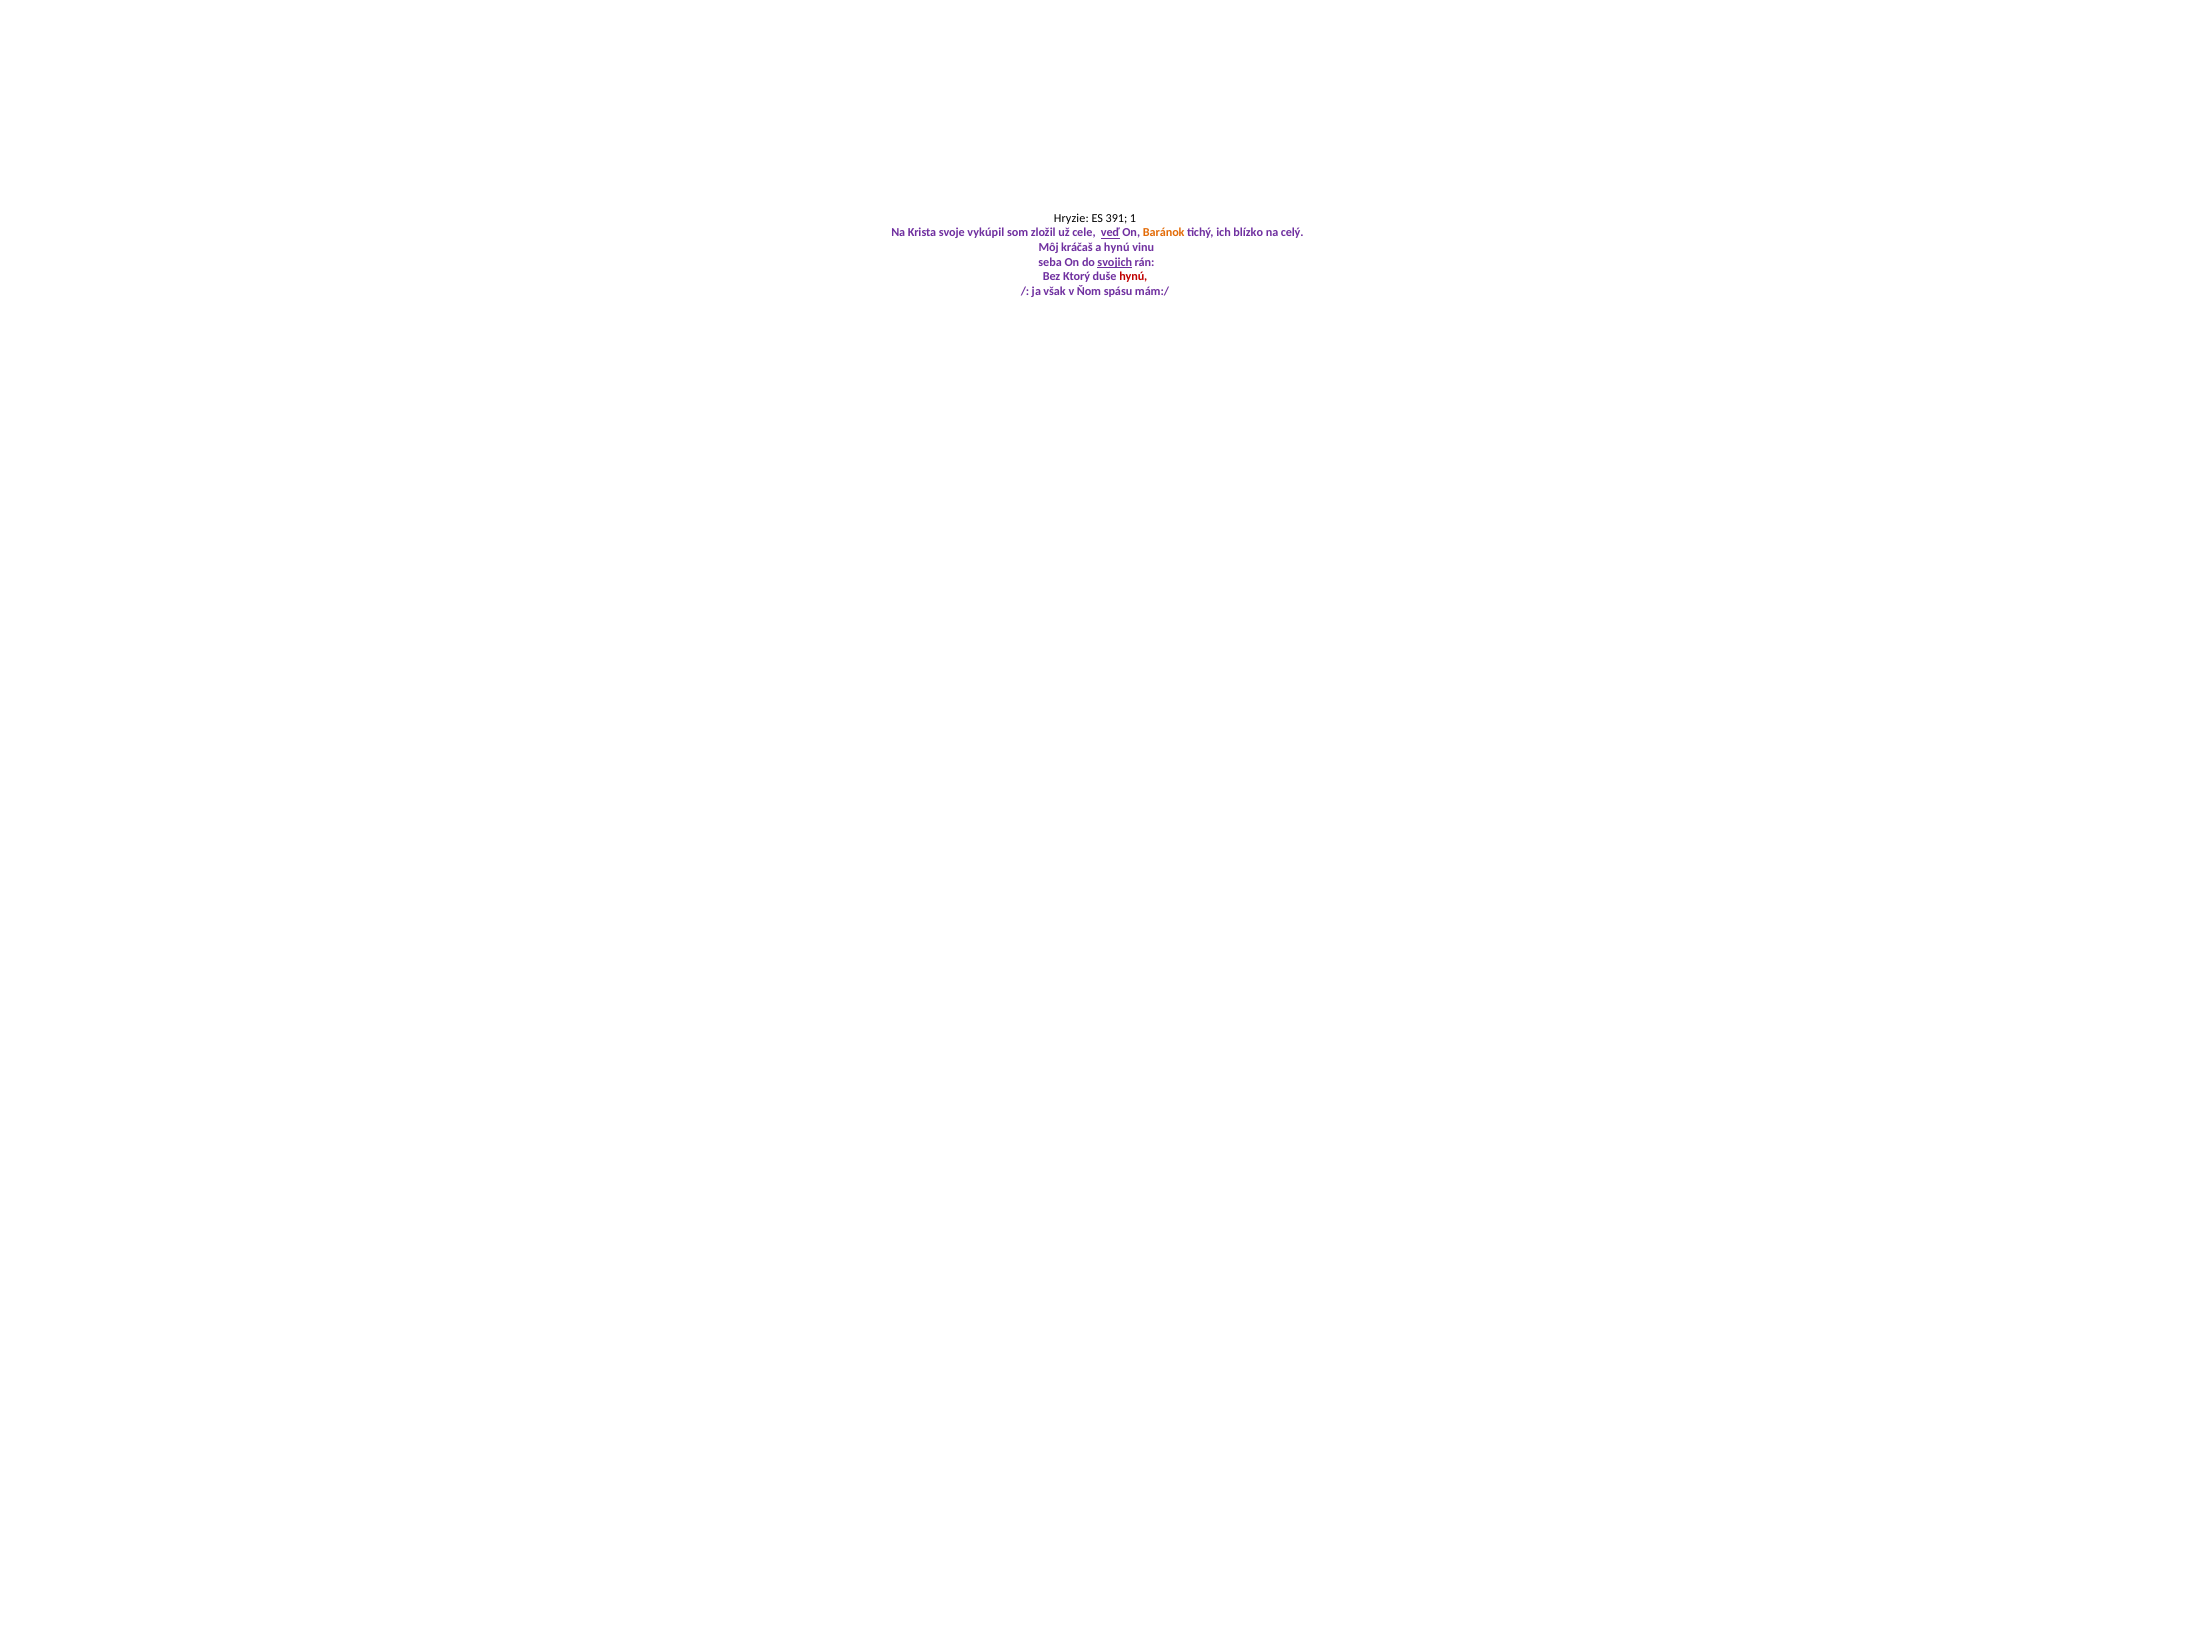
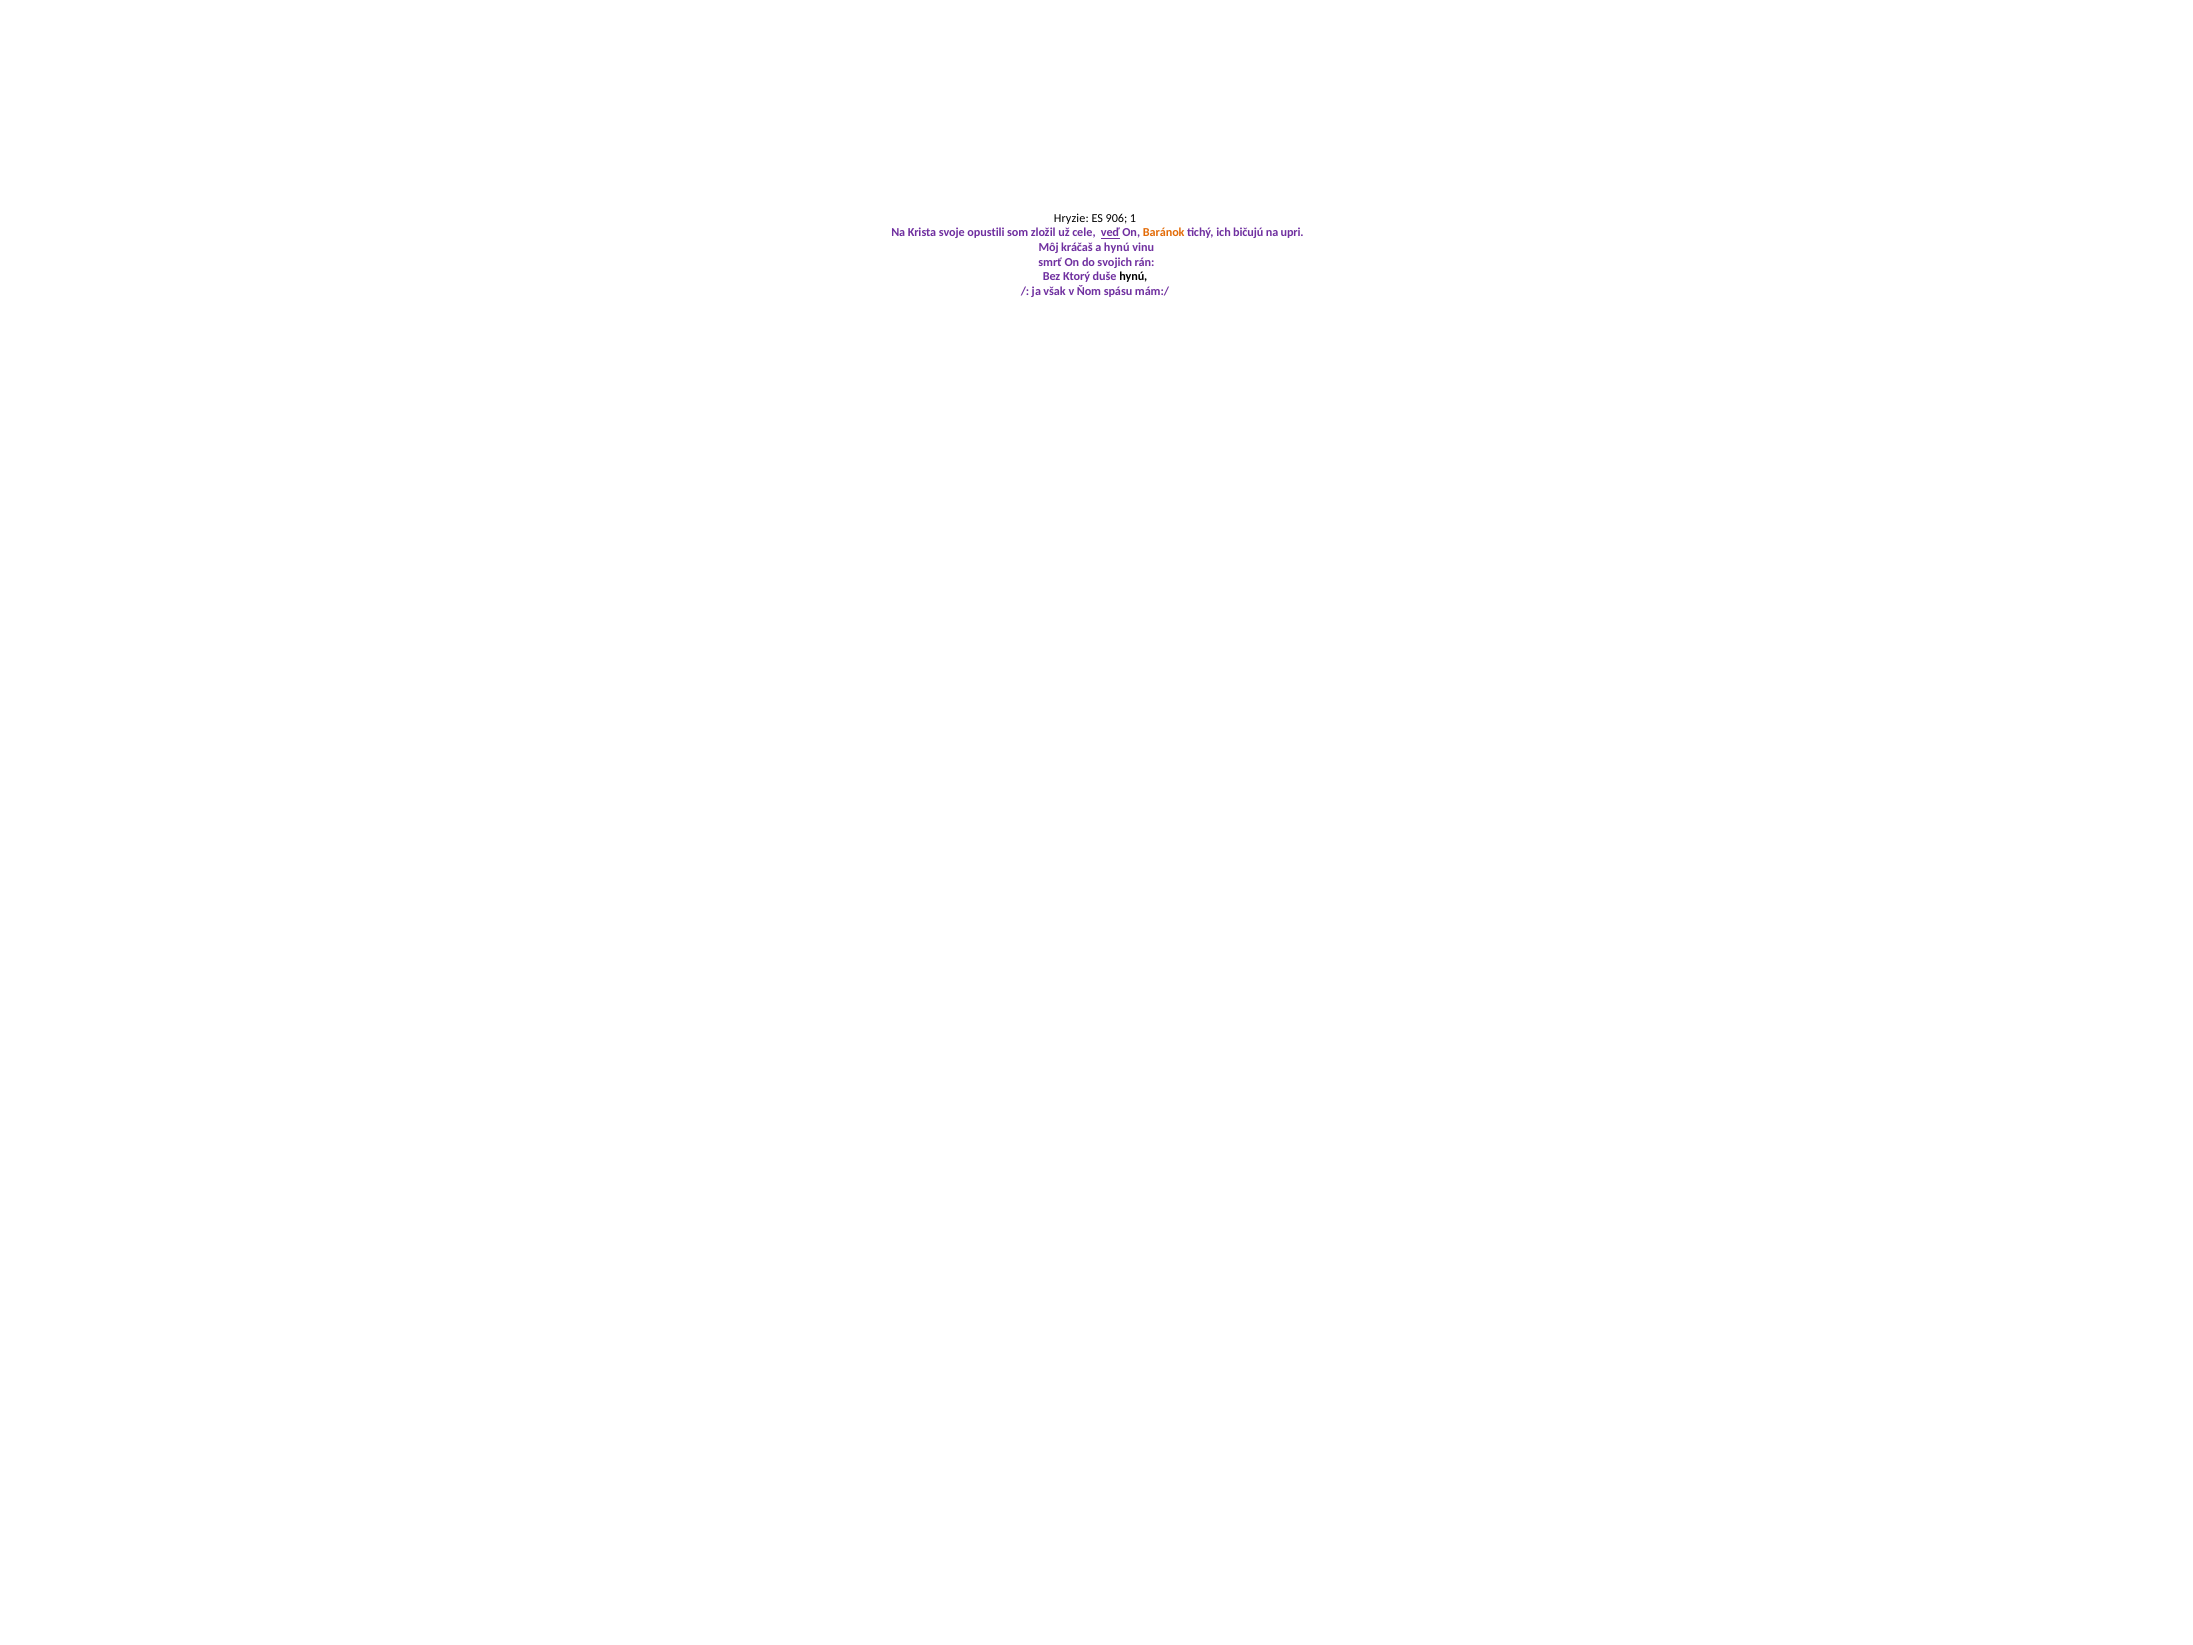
391: 391 -> 906 (1117, 218)
vykúpil: vykúpil -> opustili (986, 233)
blízko: blízko -> bičujú (1248, 233)
celý: celý -> upri (1292, 233)
seba: seba -> smrť (1050, 262)
svojich underline: present -> none (1115, 262)
hynú colour: red -> black (1133, 277)
